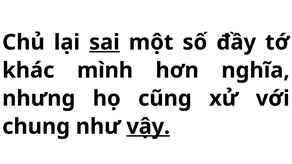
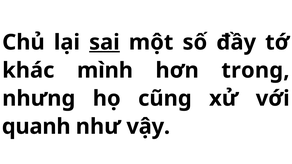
nghĩa: nghĩa -> trong (255, 71)
chung: chung -> quanh (36, 127)
vậy underline: present -> none (148, 127)
